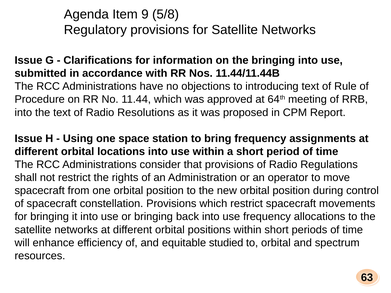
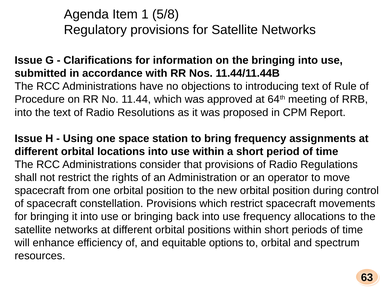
9: 9 -> 1 (145, 14)
studied: studied -> options (226, 243)
